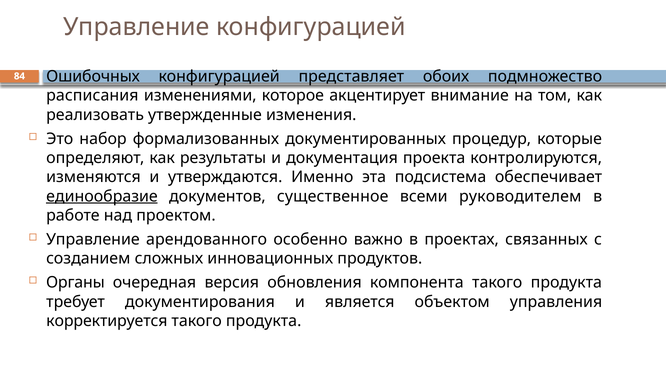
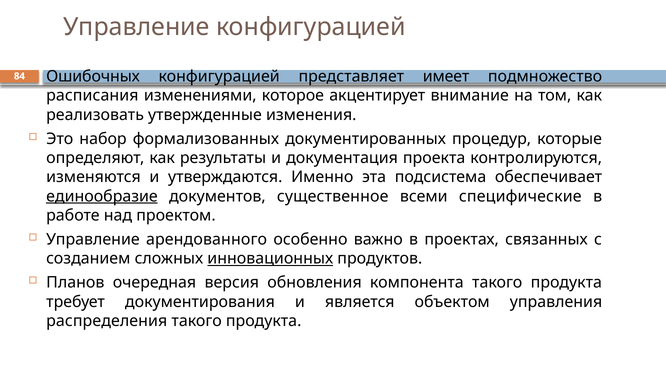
обоих: обоих -> имеет (446, 76)
руководителем: руководителем -> специфические (520, 196)
инновационных underline: none -> present (270, 258)
Органы: Органы -> Планов (75, 282)
корректируется: корректируется -> распределения (107, 321)
